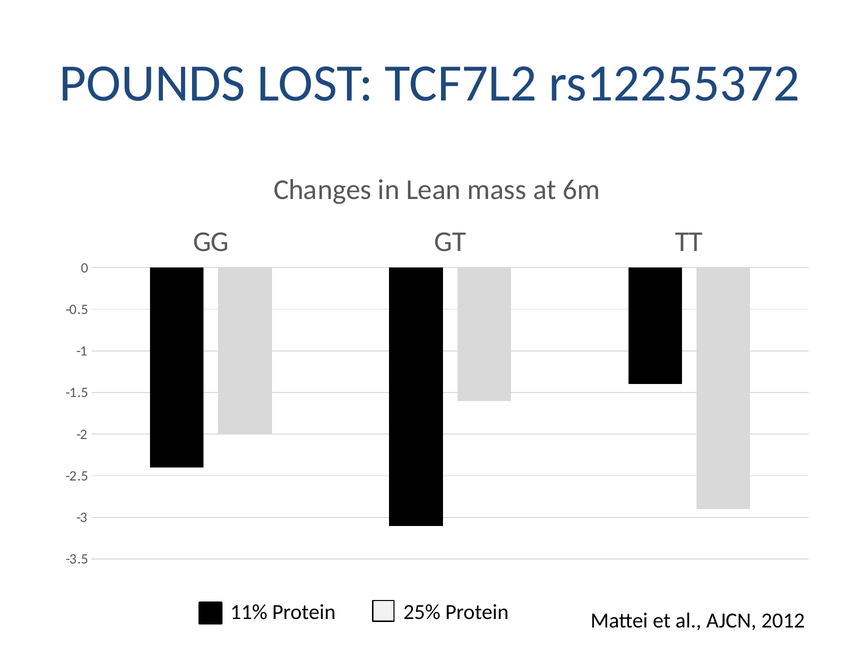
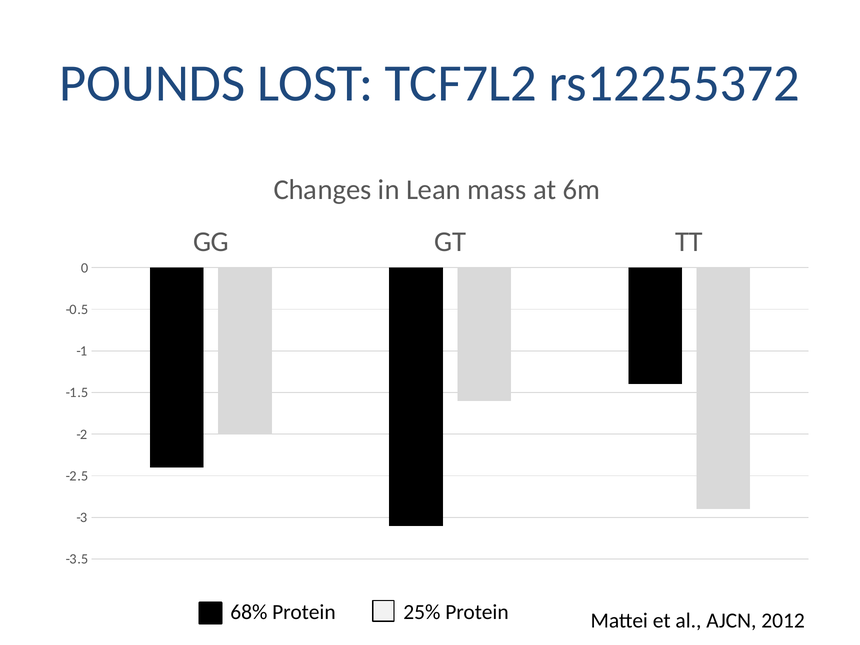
11%: 11% -> 68% (249, 612)
